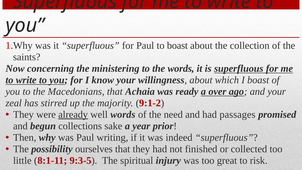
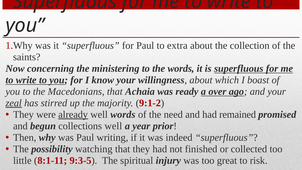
to boast: boast -> extra (177, 46)
zeal underline: none -> present (14, 103)
passages: passages -> remained (238, 114)
collections sake: sake -> well (113, 126)
ourselves: ourselves -> watching (94, 149)
